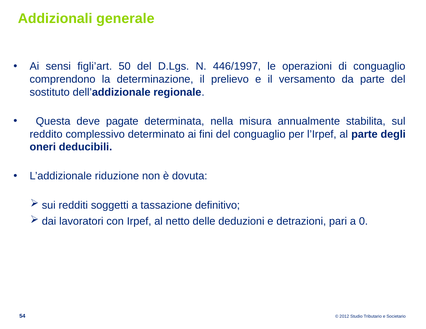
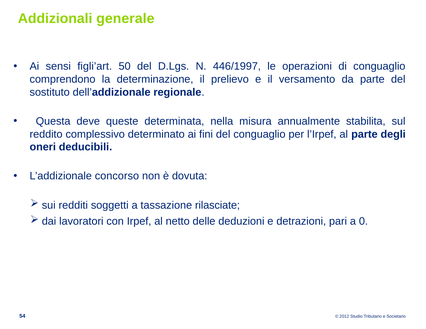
pagate: pagate -> queste (122, 121)
riduzione: riduzione -> concorso (117, 176)
definitivo: definitivo -> rilasciate (218, 205)
